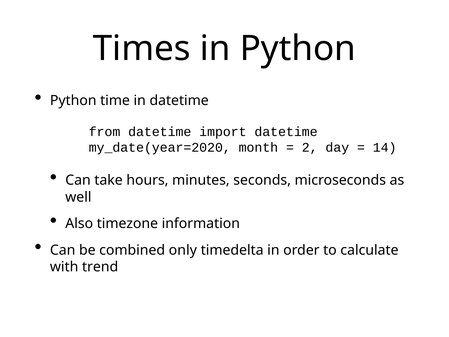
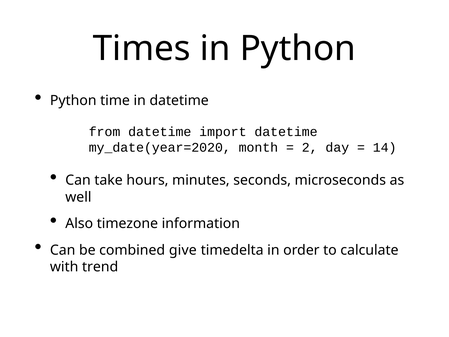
only: only -> give (183, 250)
